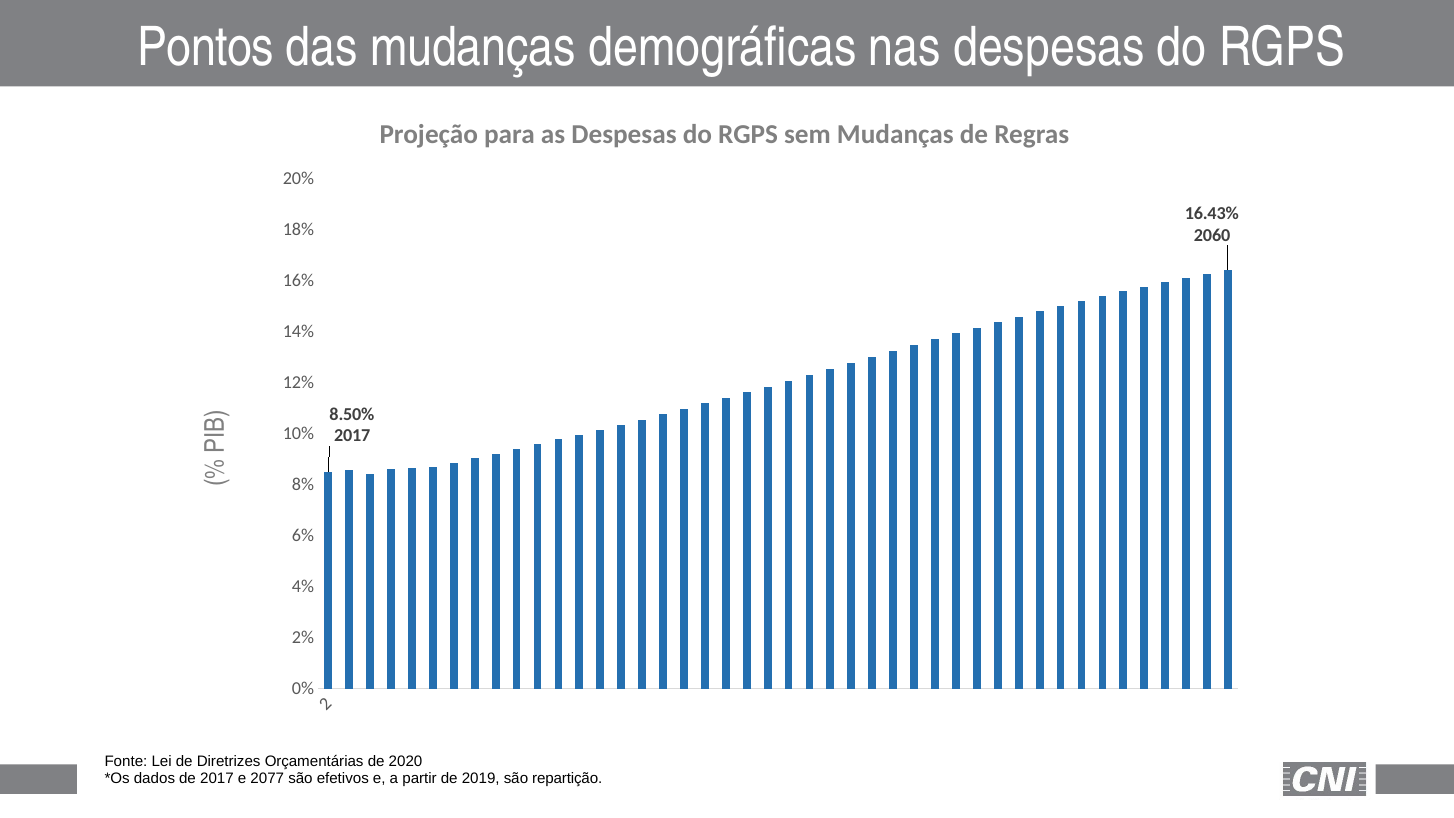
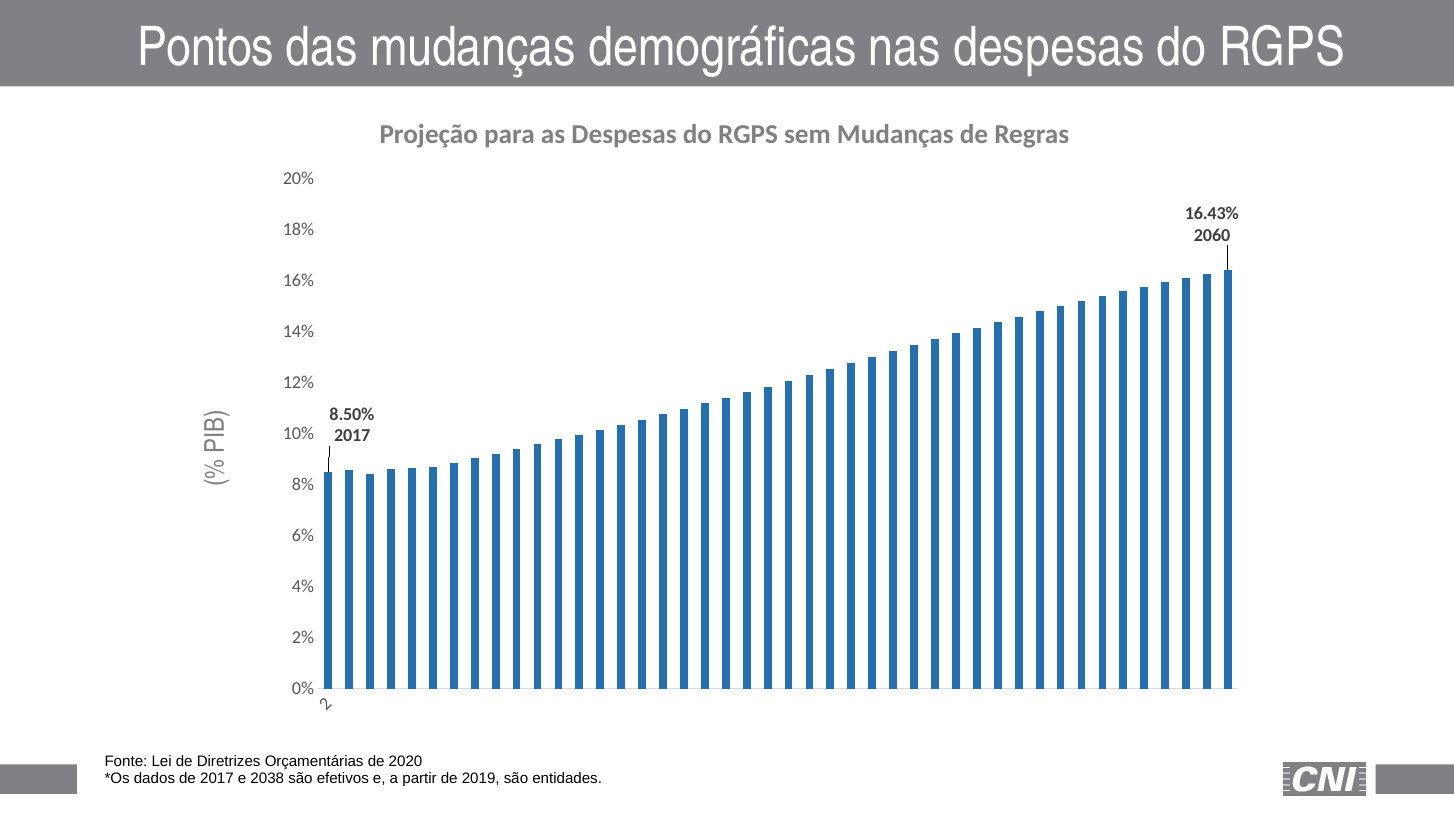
2077: 2077 -> 2038 (267, 778)
repartição: repartição -> entidades (567, 778)
